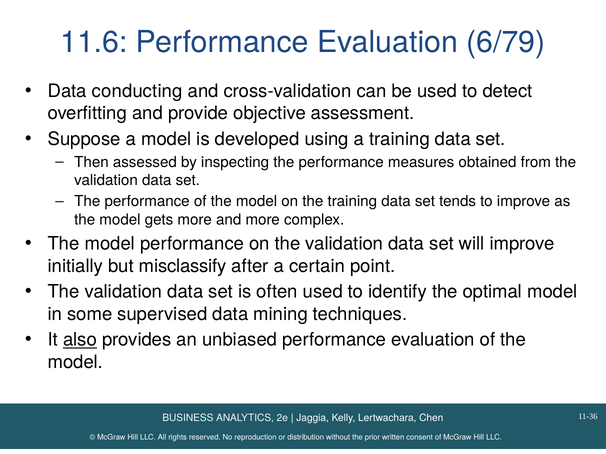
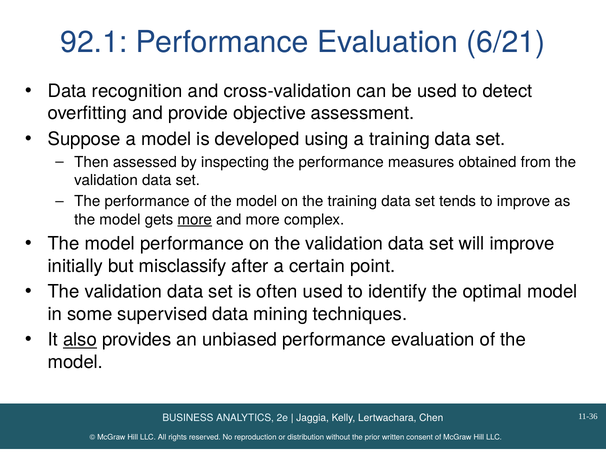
11.6: 11.6 -> 92.1 (94, 42)
6/79: 6/79 -> 6/21 (506, 42)
conducting: conducting -> recognition (137, 91)
more underline: none -> present (195, 220)
